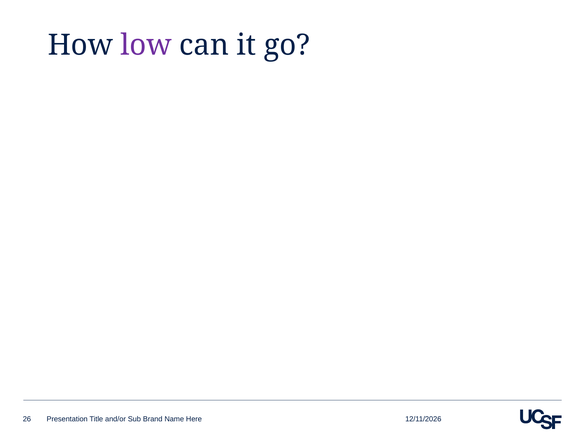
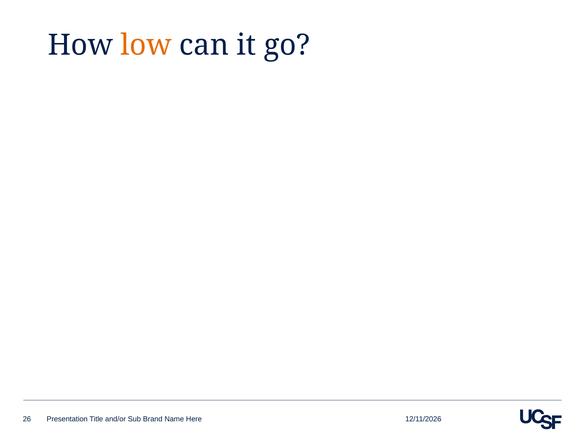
low colour: purple -> orange (146, 45)
